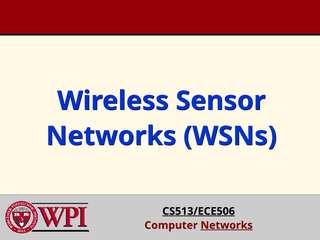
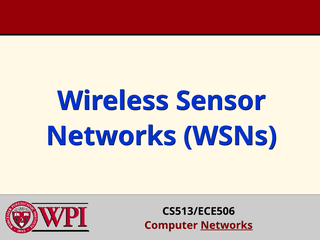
CS513/ECE506 underline: present -> none (199, 211)
